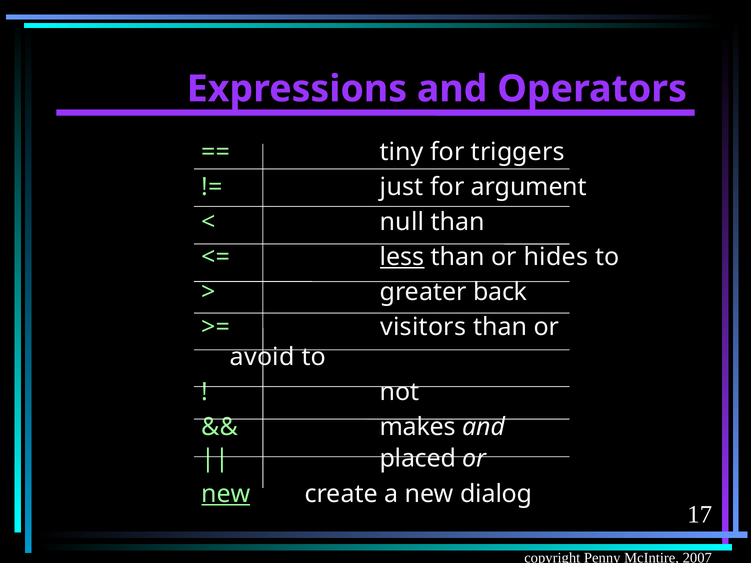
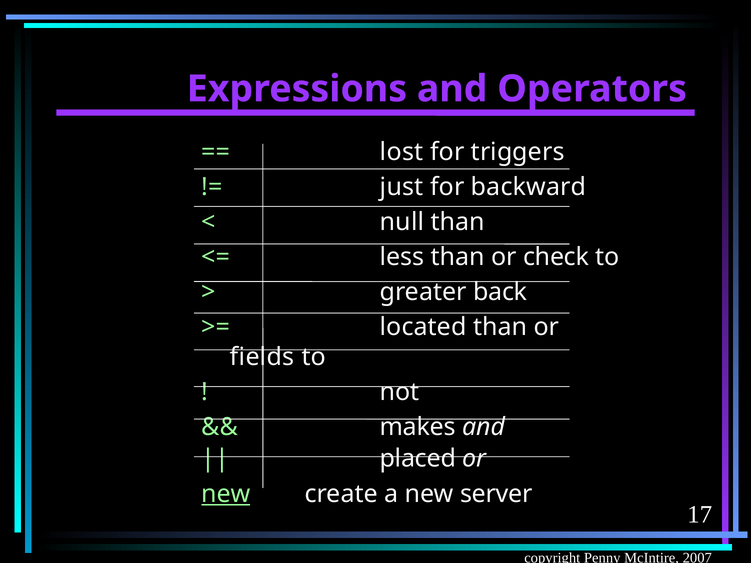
tiny: tiny -> lost (402, 152)
argument: argument -> backward (529, 187)
less underline: present -> none (402, 257)
hides: hides -> check (556, 257)
visitors: visitors -> located (423, 327)
avoid: avoid -> fields (262, 357)
dialog: dialog -> server (496, 494)
